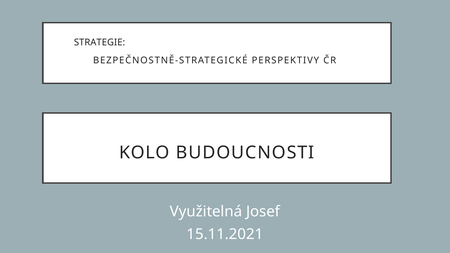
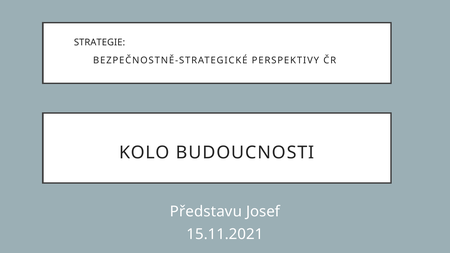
Využitelná: Využitelná -> Představu (206, 212)
